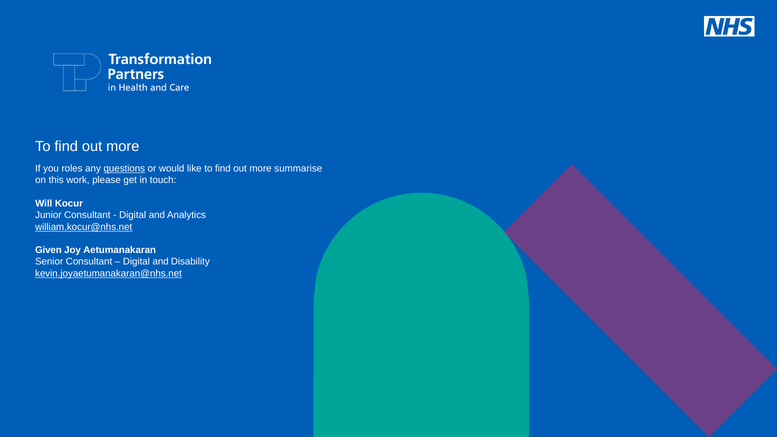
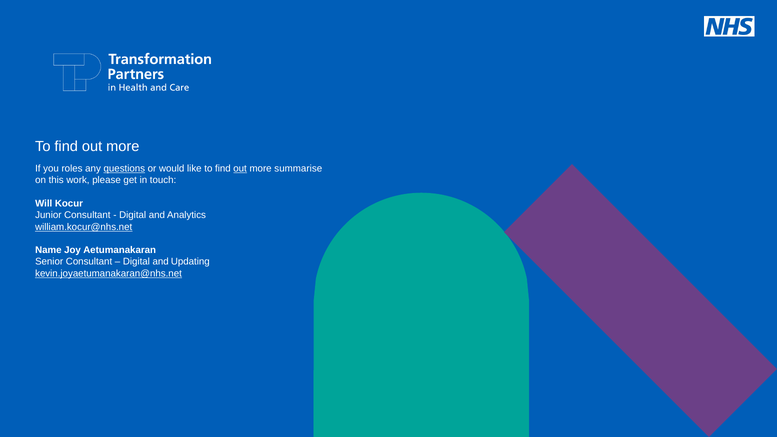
out underline: none -> present (240, 169)
Given: Given -> Name (48, 250)
Disability: Disability -> Updating (190, 262)
